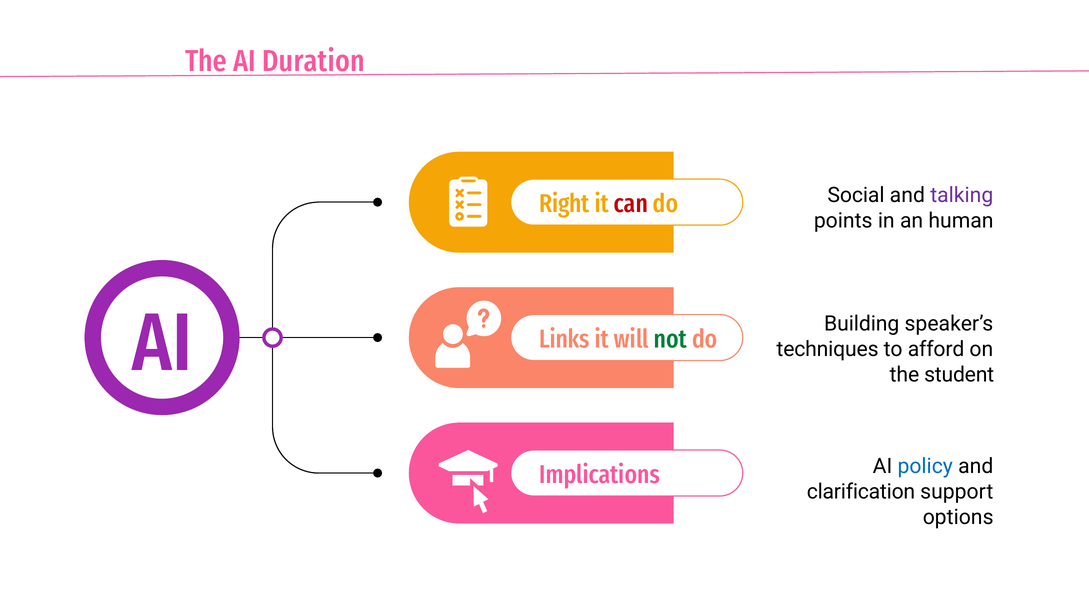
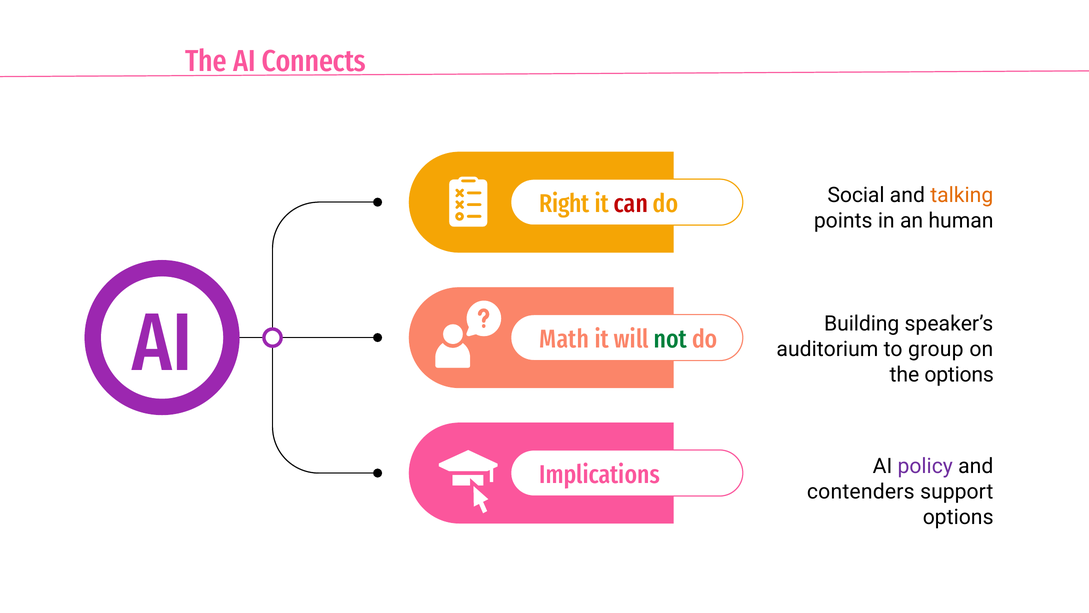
Duration: Duration -> Connects (314, 61)
talking colour: purple -> orange (962, 195)
Links: Links -> Math (564, 339)
techniques: techniques -> auditorium (827, 349)
afford: afford -> group (936, 349)
the student: student -> options (959, 374)
policy colour: blue -> purple (925, 466)
clarification: clarification -> contenders (861, 491)
